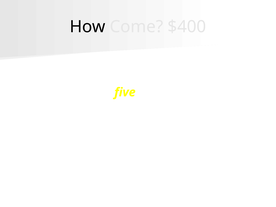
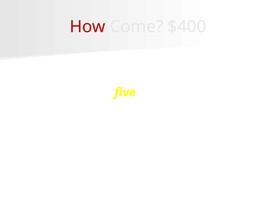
How colour: black -> red (88, 27)
